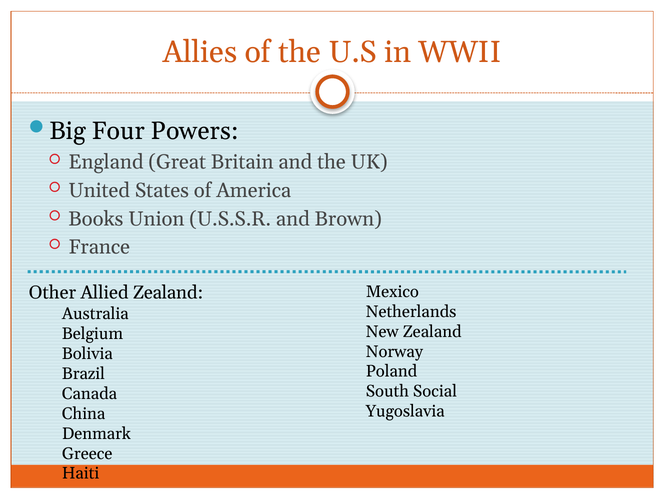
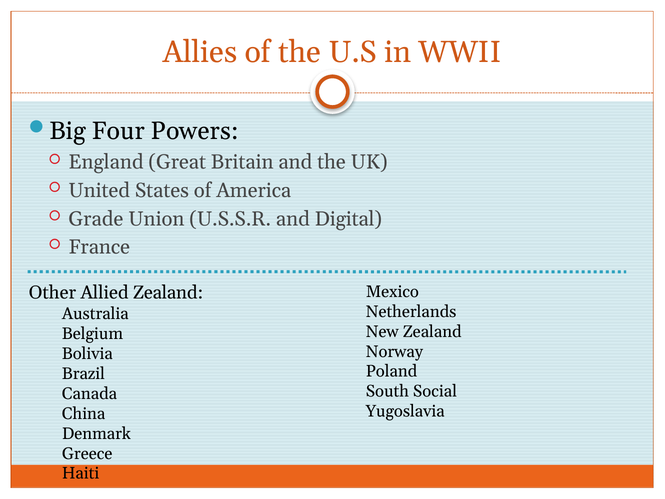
Books: Books -> Grade (96, 219)
Brown: Brown -> Digital (348, 219)
